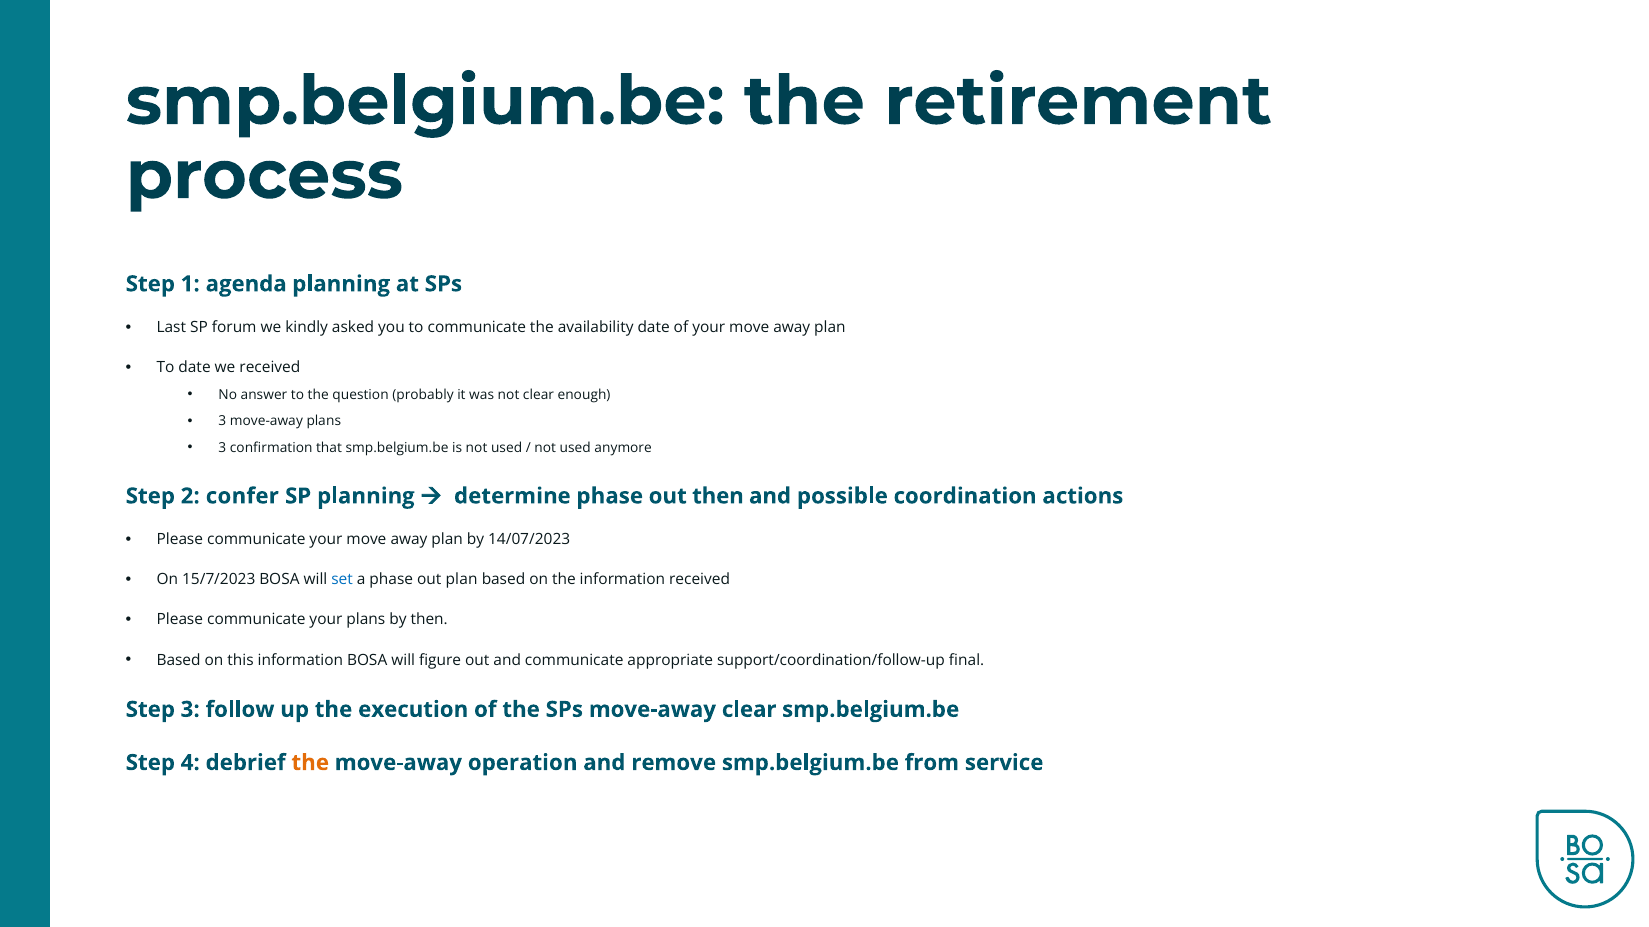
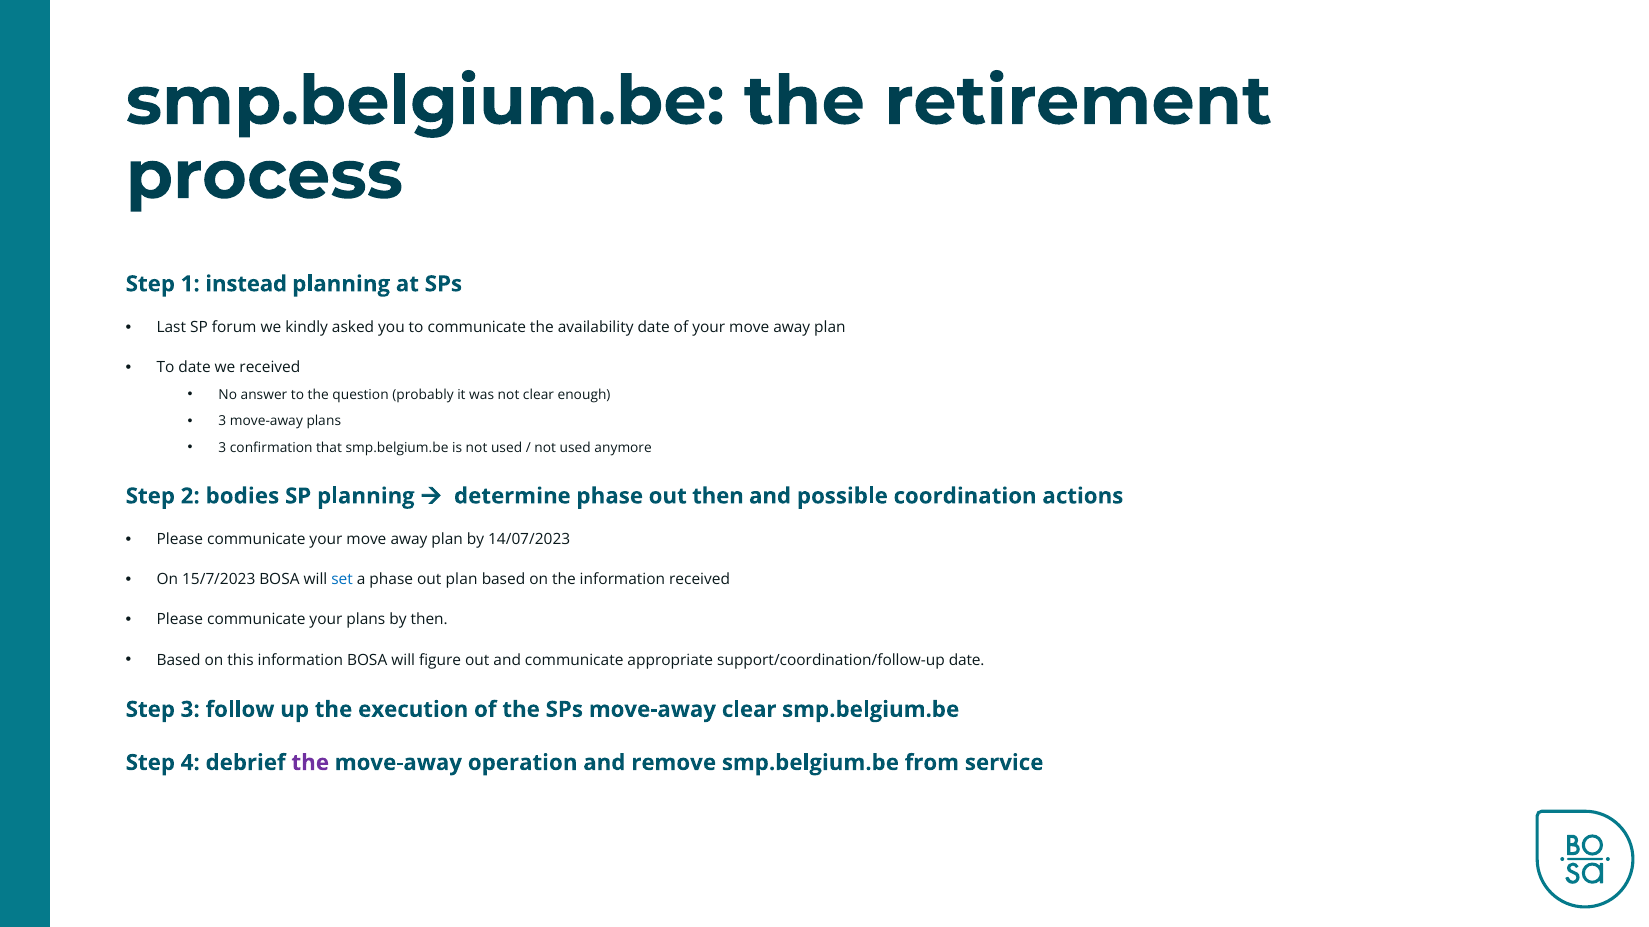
agenda: agenda -> instead (246, 284)
confer: confer -> bodies (242, 496)
support/coordination/follow-up final: final -> date (967, 660)
the colour: orange -> purple (310, 763)
